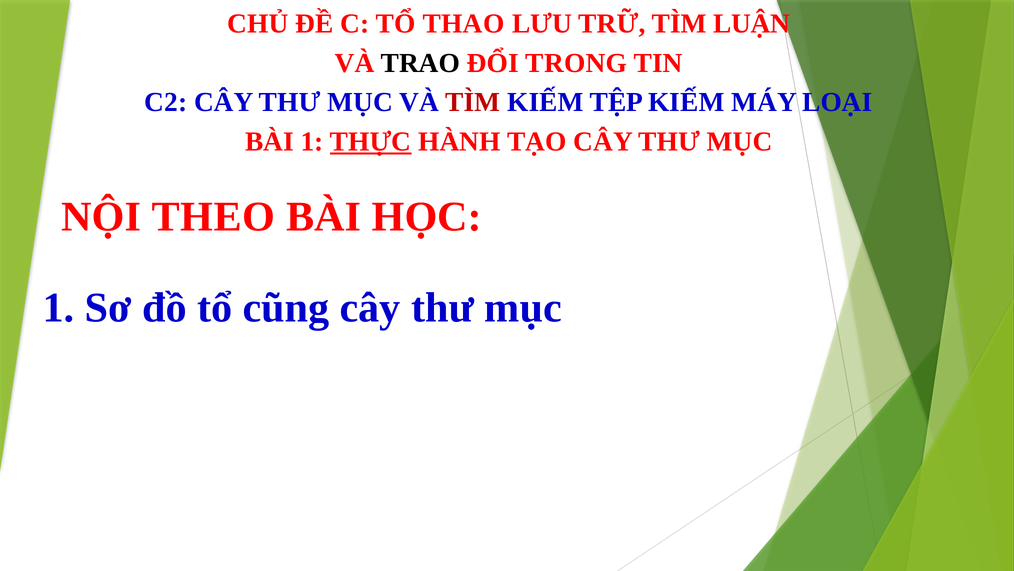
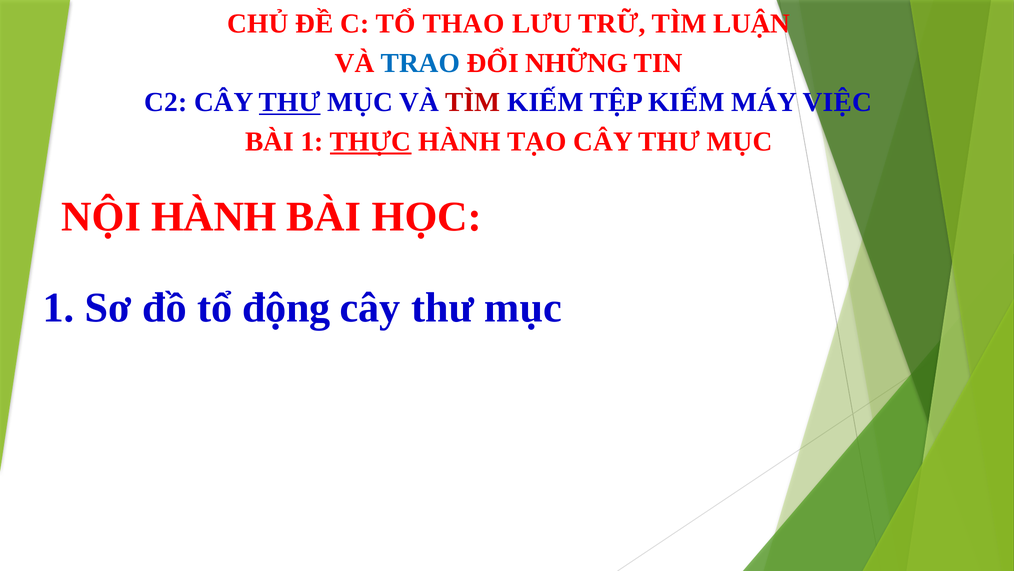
TRAO colour: black -> blue (420, 63)
TRONG: TRONG -> NHỮNG (577, 63)
THƯ underline: none -> present (290, 102)
LOẠI: LOẠI -> VIỆC (837, 102)
NỘI THEO: THEO -> HÀNH (214, 217)
cũng: cũng -> động (286, 307)
